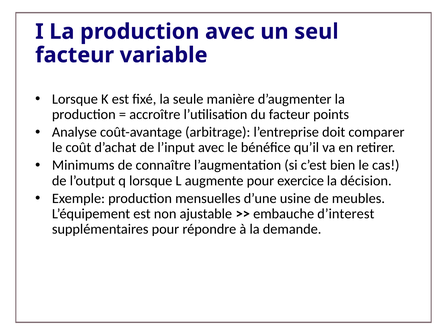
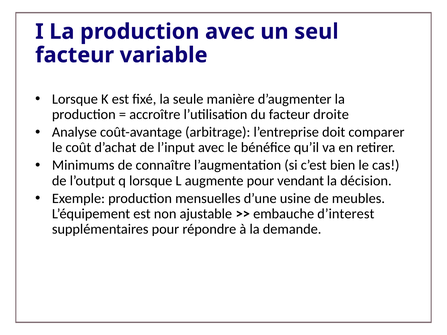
points: points -> droite (331, 115)
exercice: exercice -> vendant (301, 181)
